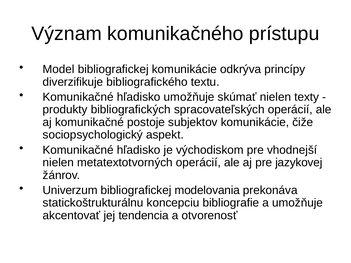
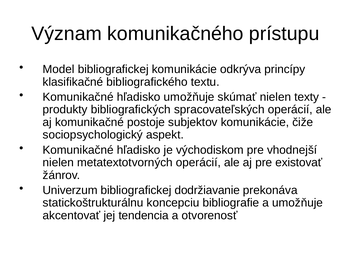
diverzifikuje: diverzifikuje -> klasifikačné (73, 82)
jazykovej: jazykovej -> existovať (299, 163)
modelovania: modelovania -> dodržiavanie (207, 190)
